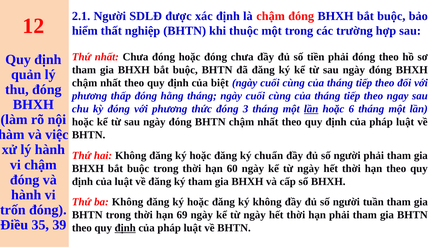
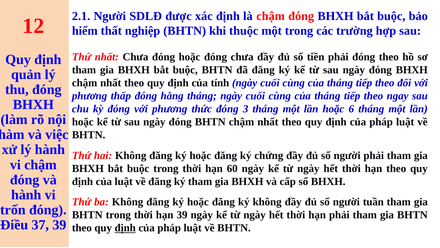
biệt: biệt -> tính (220, 83)
lần underline: present -> none (311, 109)
chuẩn: chuẩn -> chứng (269, 155)
hạn 69: 69 -> 39 (182, 215)
35: 35 -> 37 (40, 225)
